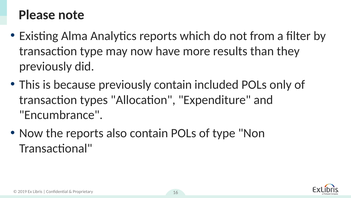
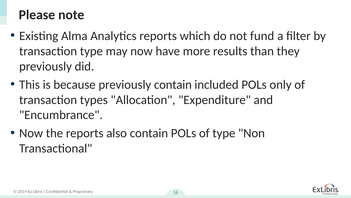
from: from -> fund (262, 36)
